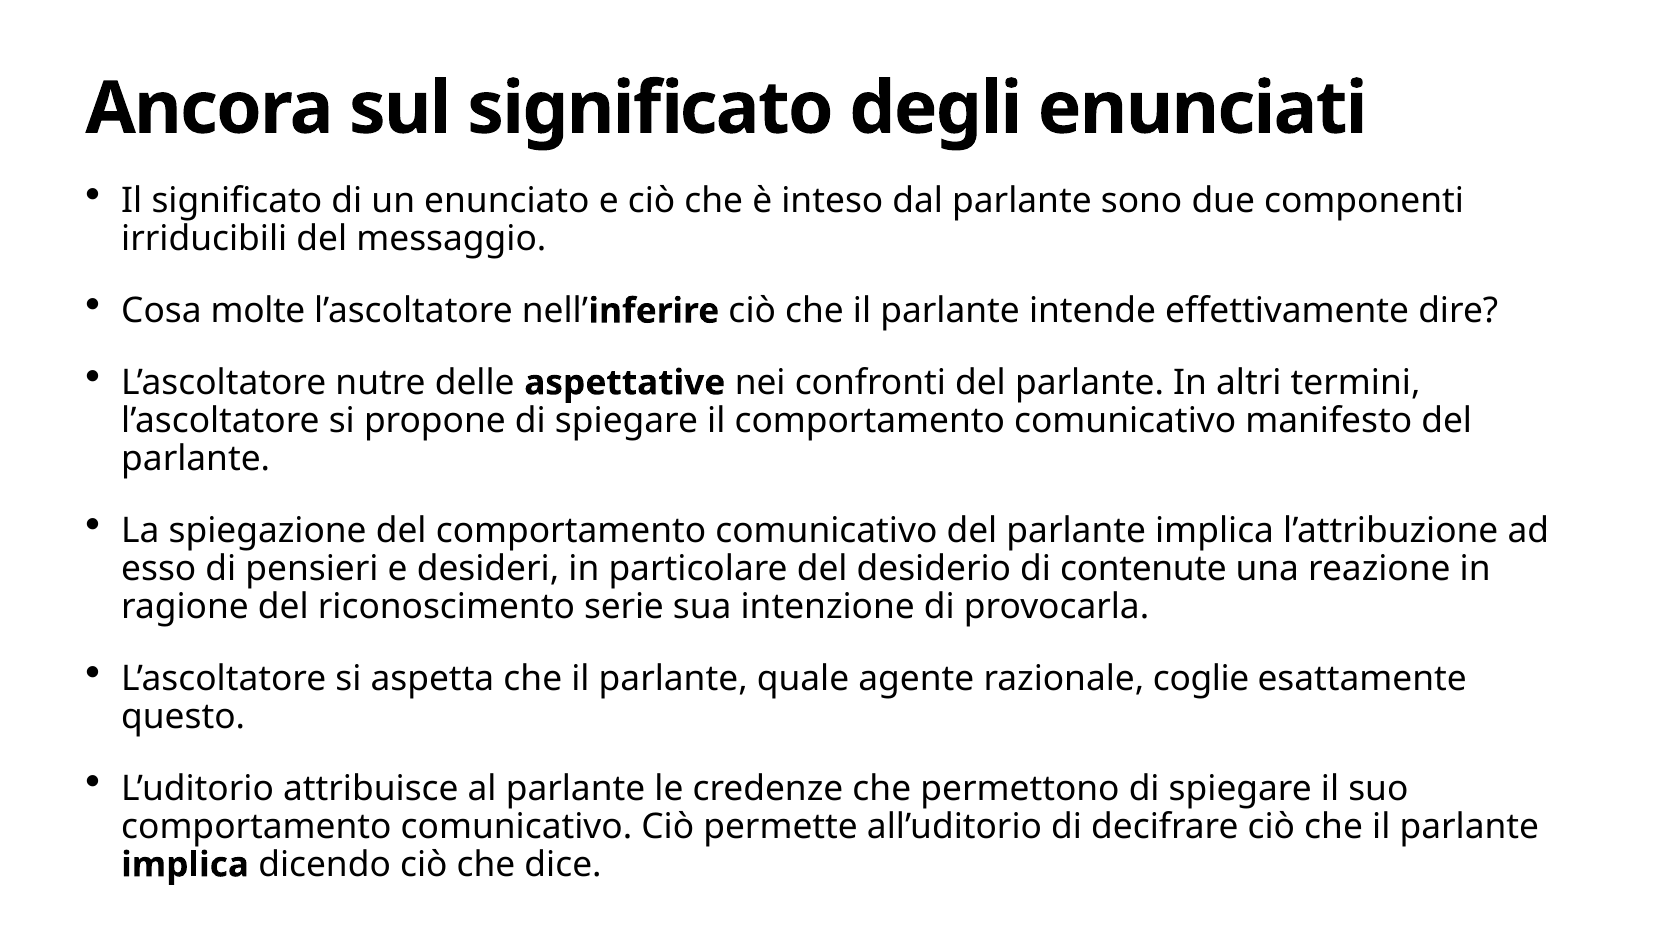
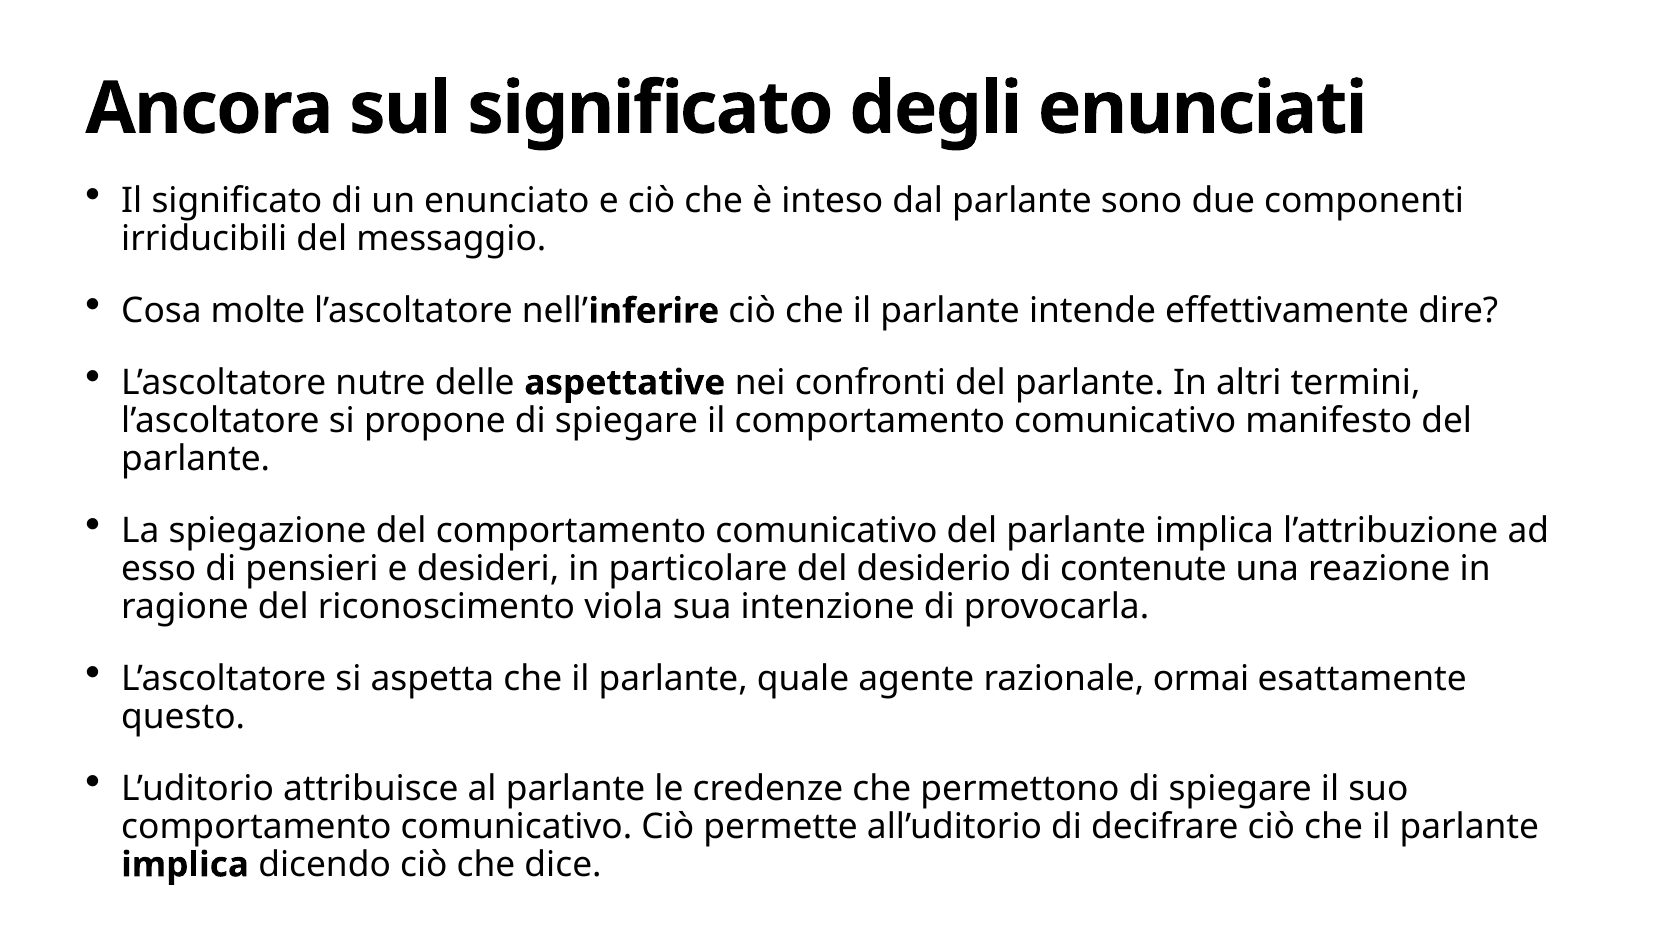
serie: serie -> viola (624, 607)
coglie: coglie -> ormai (1201, 679)
